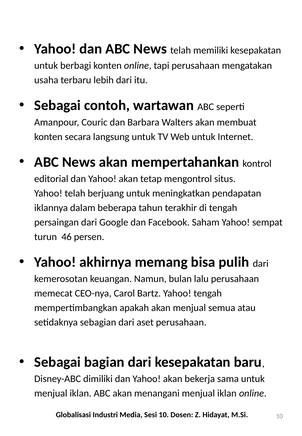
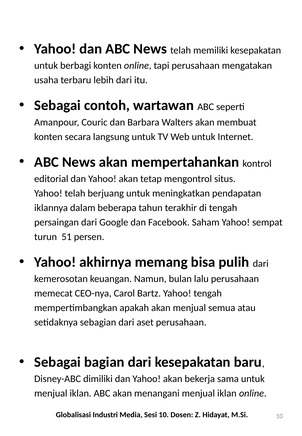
46: 46 -> 51 (67, 237)
